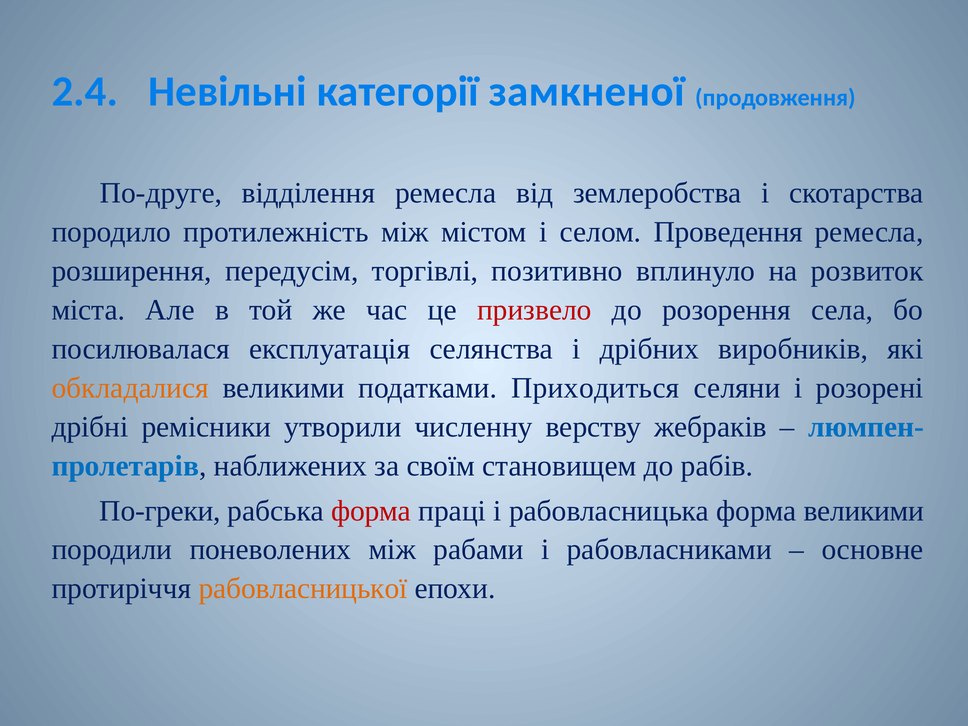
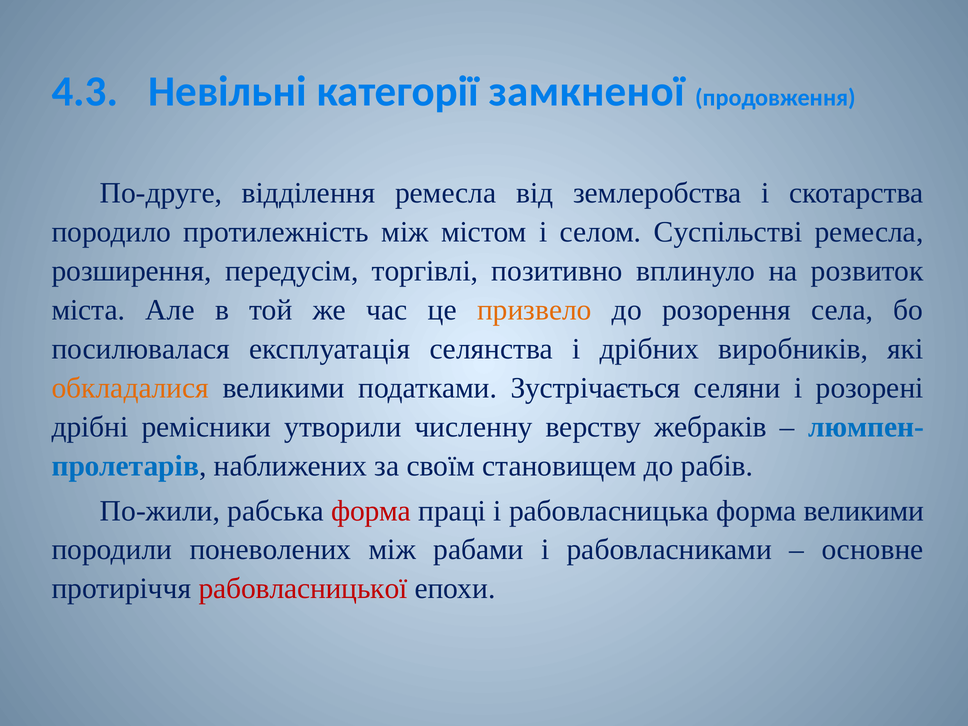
2.4: 2.4 -> 4.3 (85, 92)
Проведення: Проведення -> Суспільстві (728, 232)
призвело colour: red -> orange (534, 310)
Приходиться: Приходиться -> Зустрічається (596, 388)
По-греки: По-греки -> По-жили (160, 511)
рабовласницької colour: orange -> red (303, 589)
